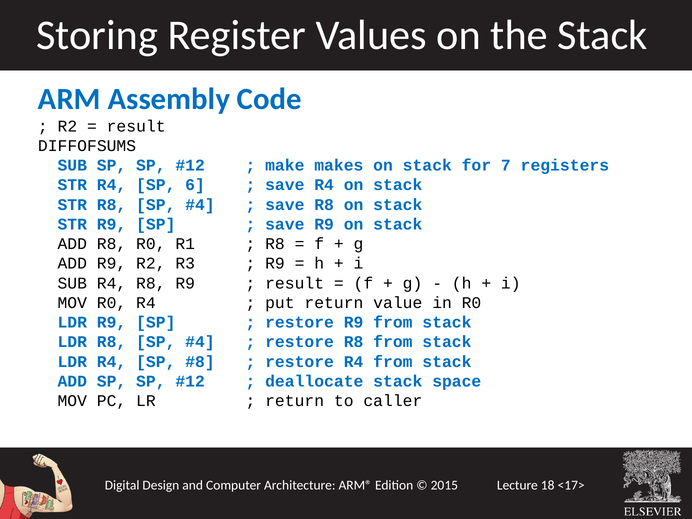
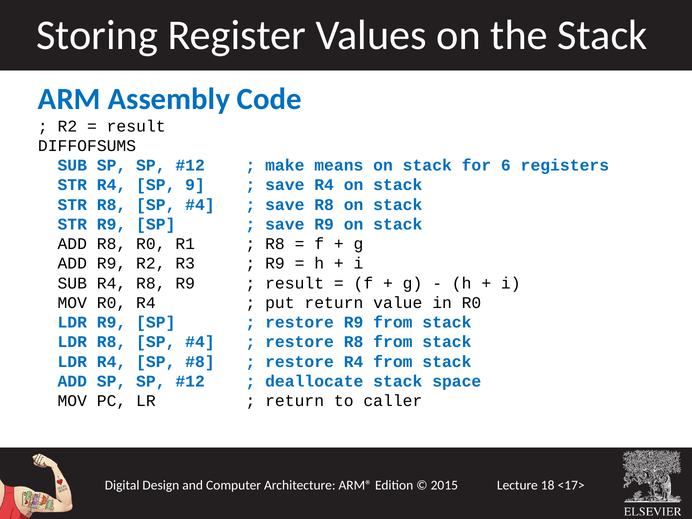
makes: makes -> means (339, 165)
7: 7 -> 6 (506, 165)
6: 6 -> 9 (195, 185)
